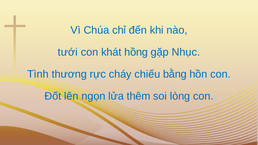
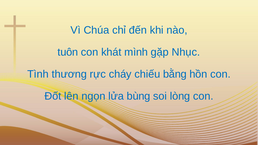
tưới: tưới -> tuôn (68, 52)
hồng: hồng -> mình (136, 52)
thêm: thêm -> bùng (139, 96)
